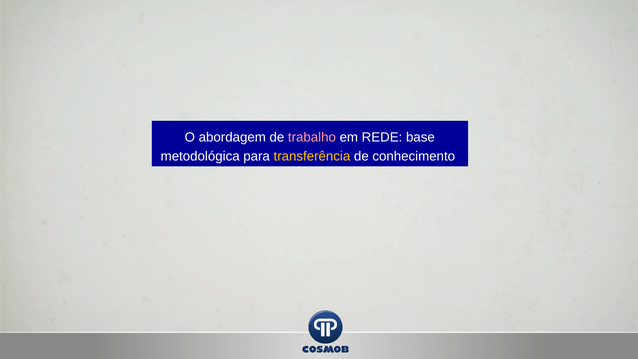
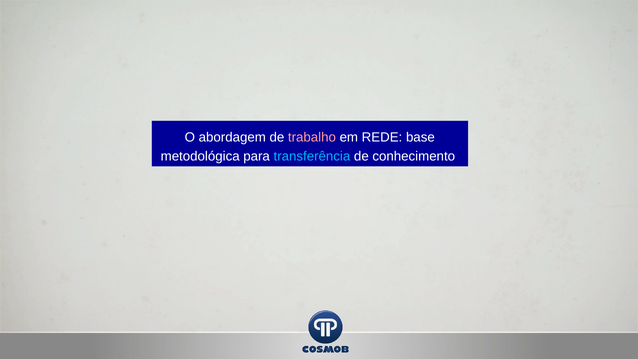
transferência colour: yellow -> light blue (312, 156)
